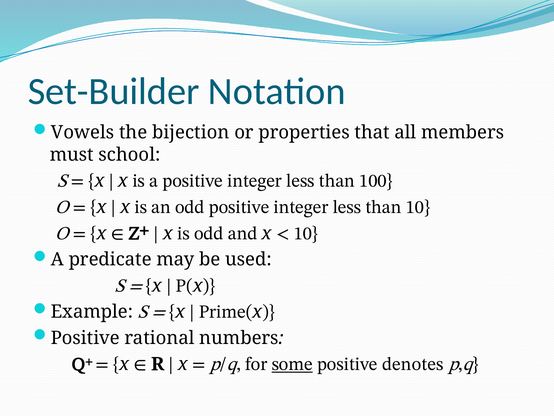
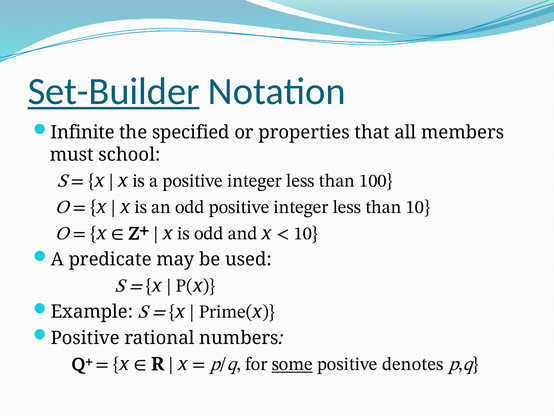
Set-Builder underline: none -> present (114, 91)
Vowels: Vowels -> Infinite (83, 132)
bijection: bijection -> specified (191, 132)
